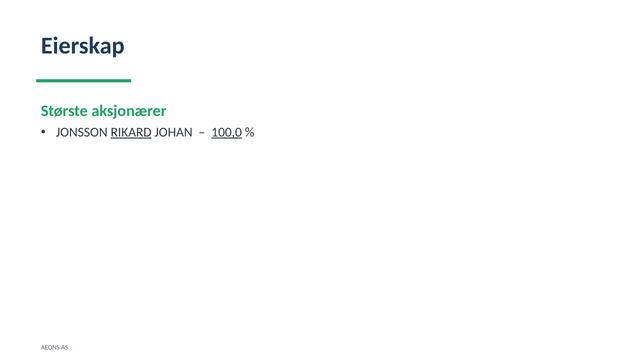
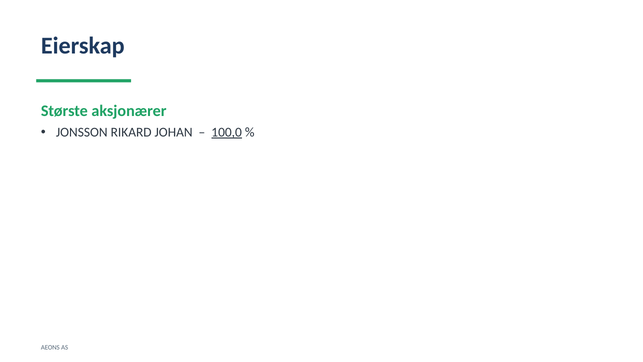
RIKARD underline: present -> none (131, 132)
